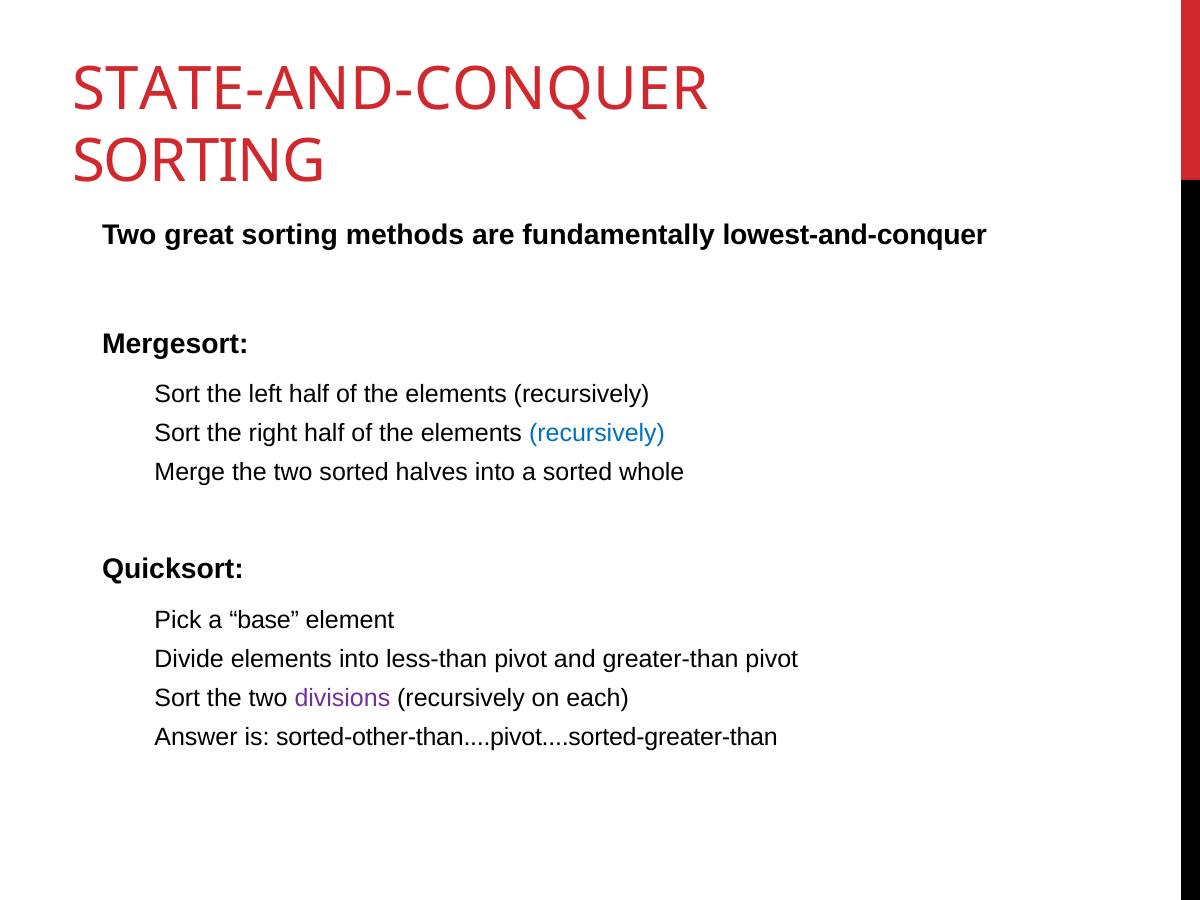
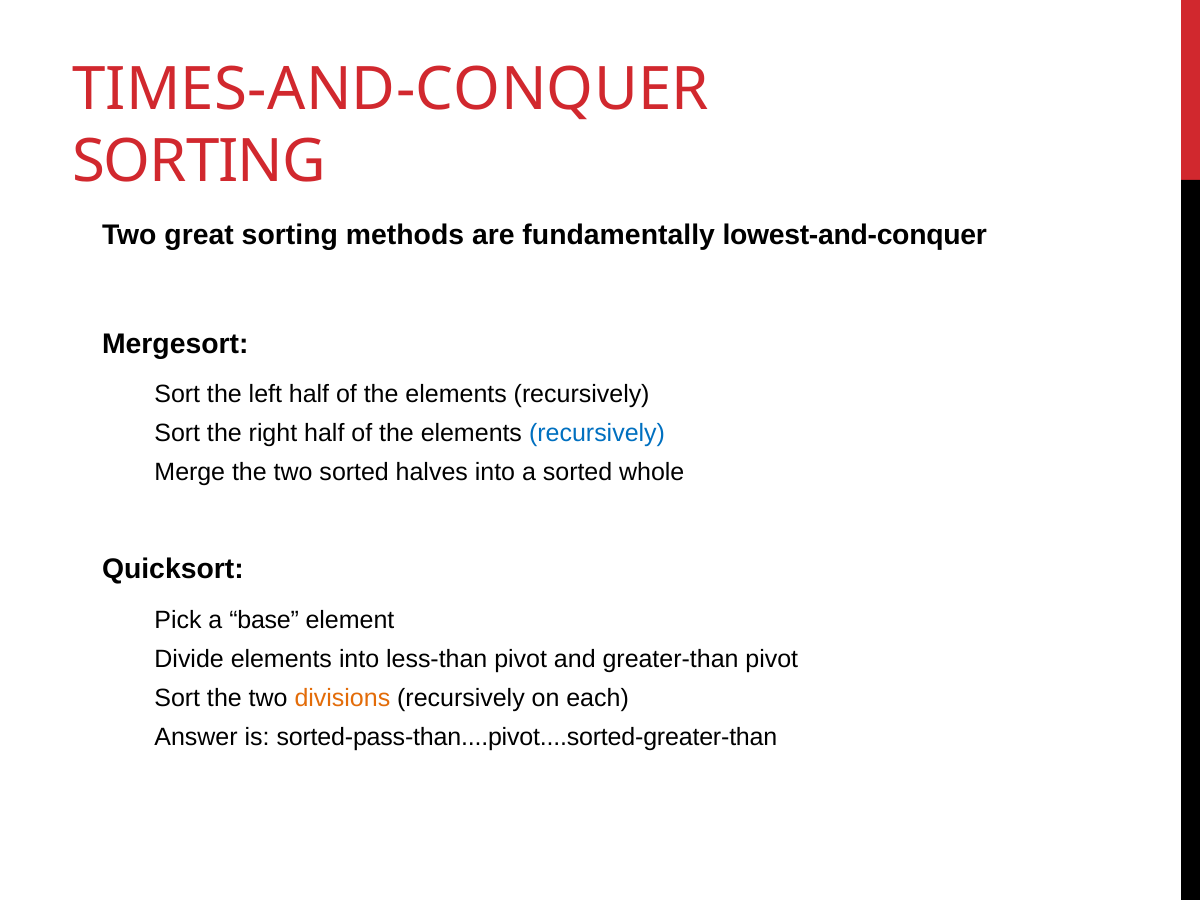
STATE-AND-CONQUER: STATE-AND-CONQUER -> TIMES-AND-CONQUER (391, 90)
divisions colour: purple -> orange (342, 698)
sorted-other-than....pivot....sorted-greater-than: sorted-other-than....pivot....sorted-greater-than -> sorted-pass-than....pivot....sorted-greater-than (527, 737)
